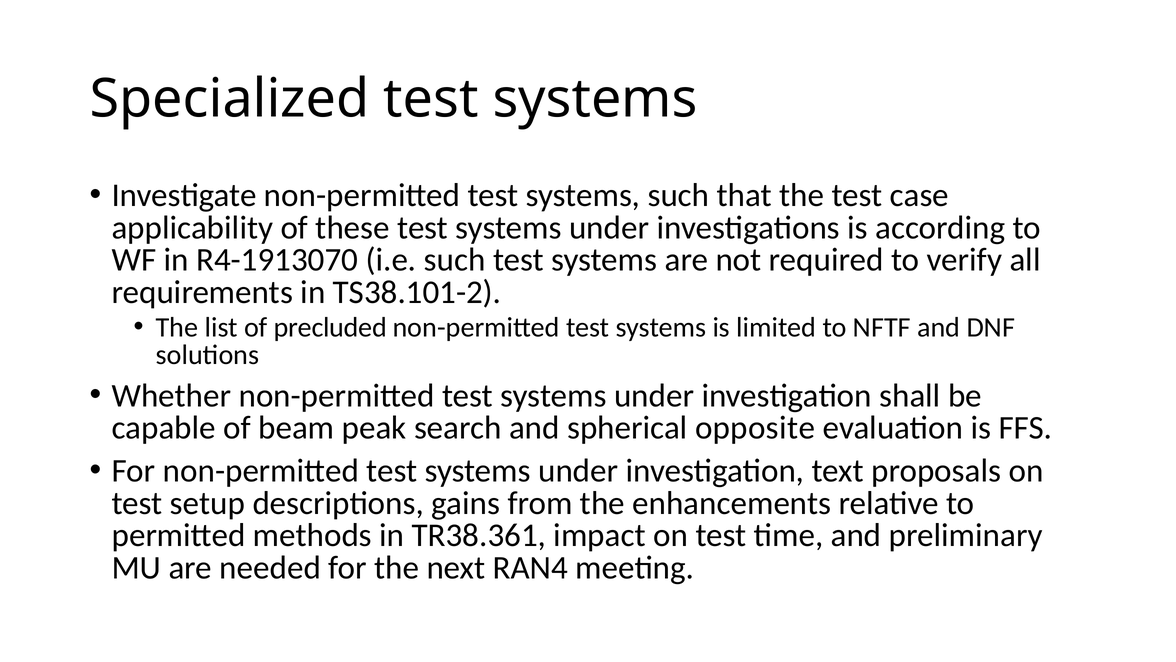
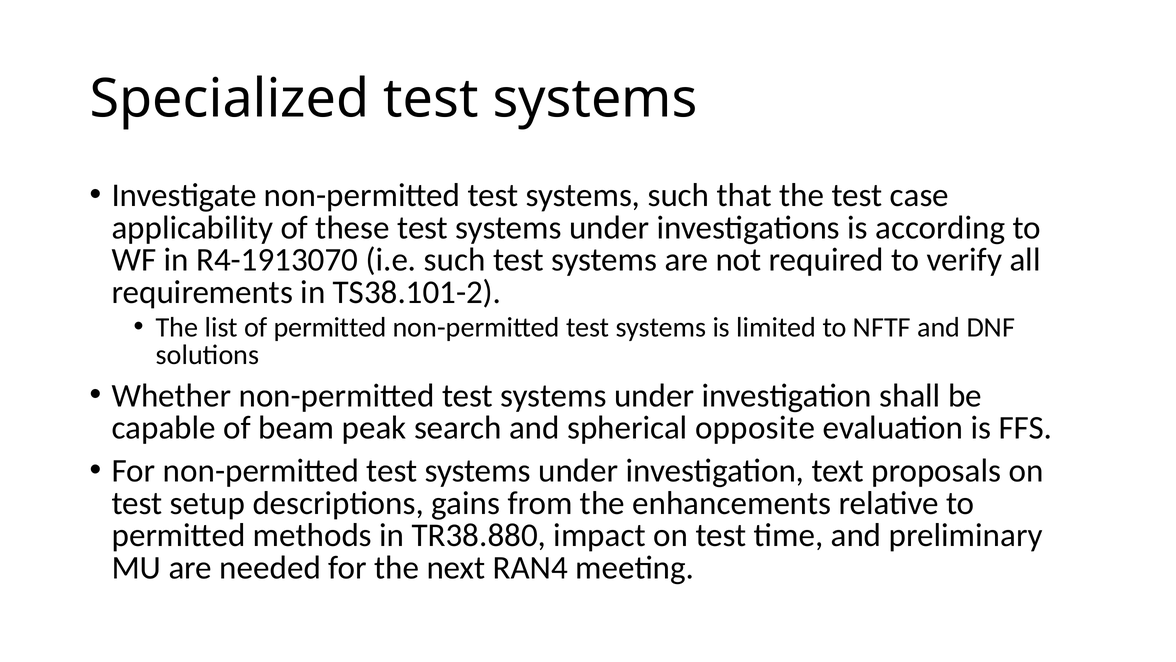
of precluded: precluded -> permitted (330, 327)
TR38.361: TR38.361 -> TR38.880 (479, 535)
